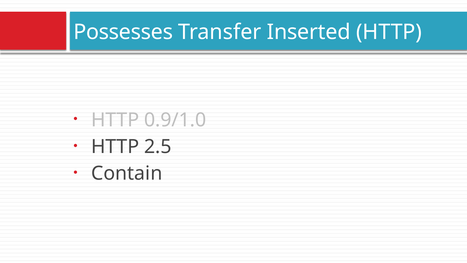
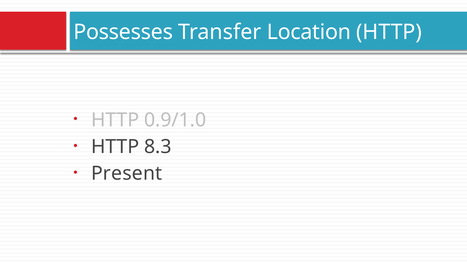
Inserted: Inserted -> Location (309, 32)
2.5: 2.5 -> 8.3 (158, 147)
Contain: Contain -> Present (127, 173)
